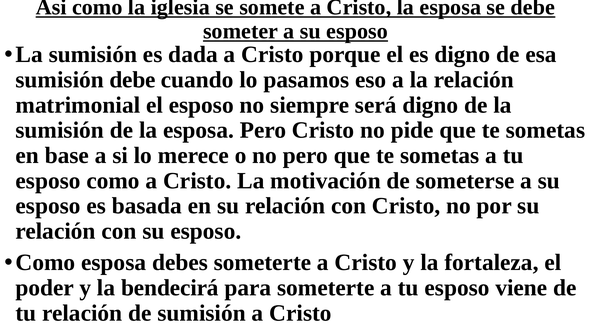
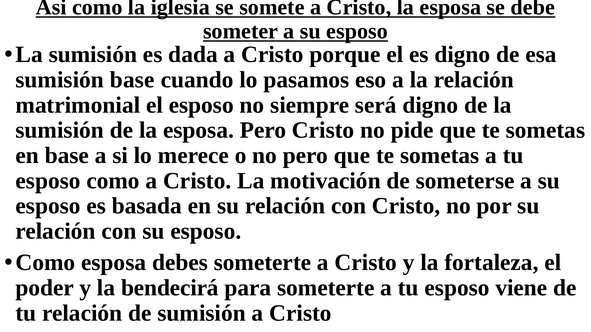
sumisión debe: debe -> base (132, 80)
